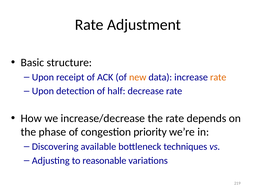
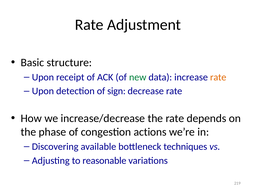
new colour: orange -> green (138, 77)
half: half -> sign (116, 91)
priority: priority -> actions (150, 132)
